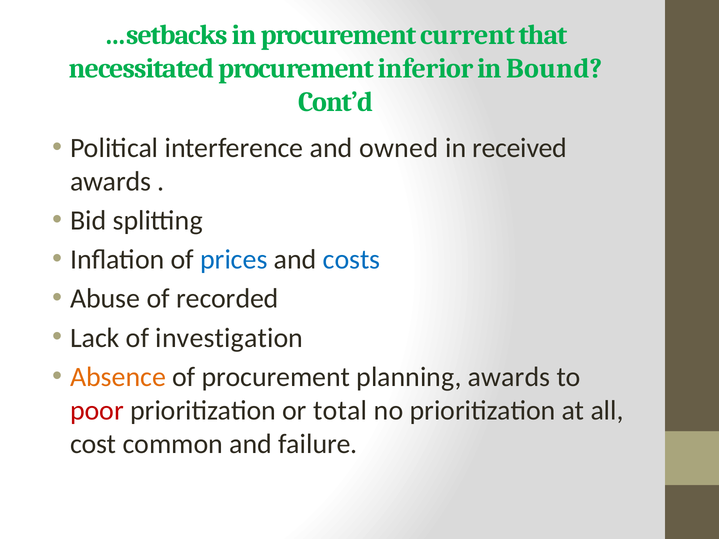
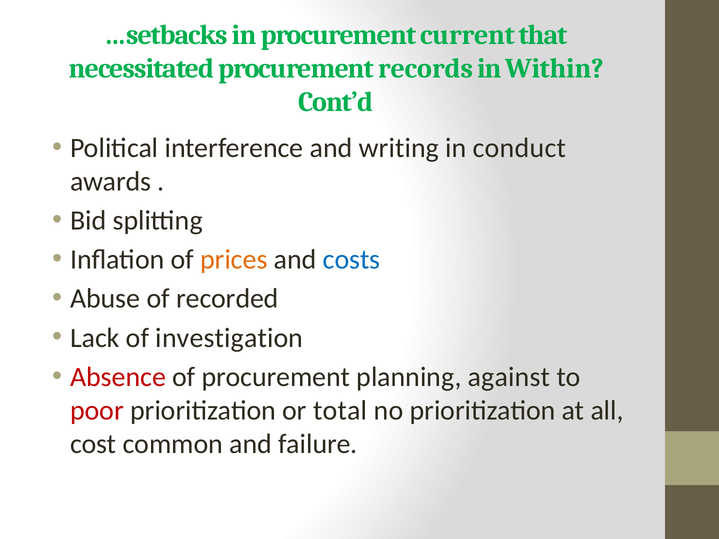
inferior: inferior -> records (426, 68)
Bound: Bound -> Within (555, 68)
owned: owned -> writing (399, 148)
received: received -> conduct (519, 148)
prices colour: blue -> orange (234, 260)
Absence colour: orange -> red (118, 377)
planning awards: awards -> against (509, 377)
